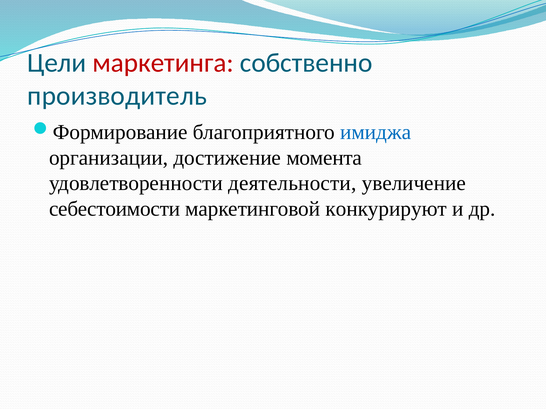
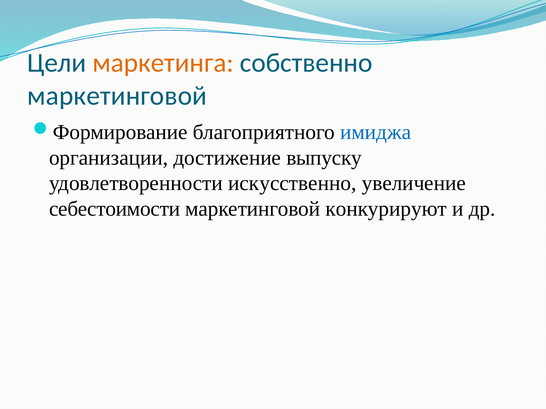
маркетинга colour: red -> orange (163, 63)
производитель: производитель -> маркетинговой (117, 96)
момента: момента -> выпуску (324, 158)
деятельности: деятельности -> искусственно (292, 183)
